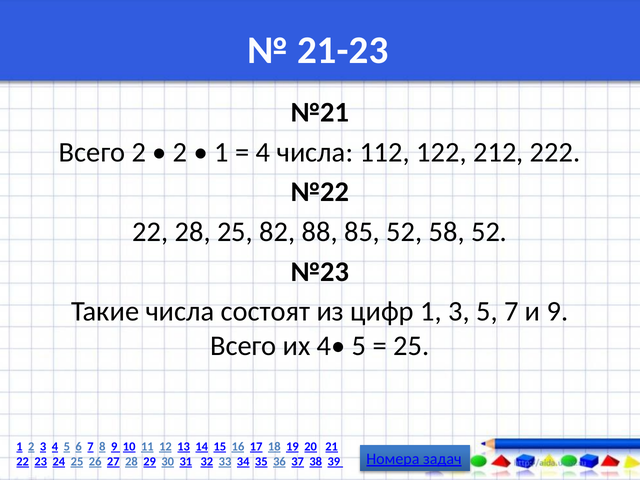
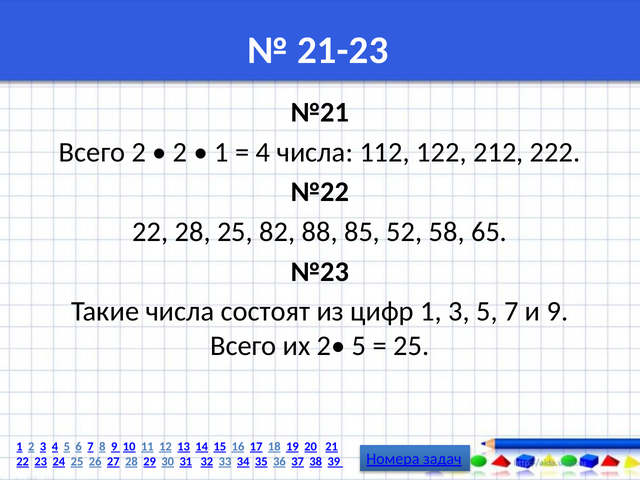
58 52: 52 -> 65 (489, 232)
4•: 4• -> 2• (331, 346)
